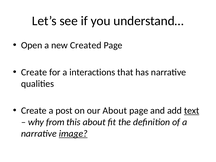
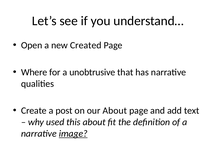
Create: Create -> Where (34, 72)
interactions: interactions -> unobtrusive (92, 72)
text underline: present -> none (192, 111)
from: from -> used (55, 122)
